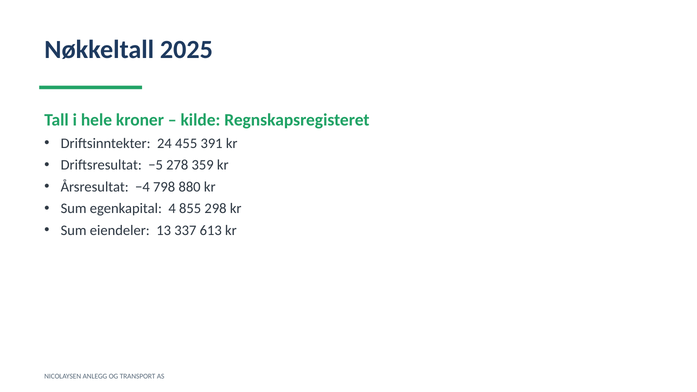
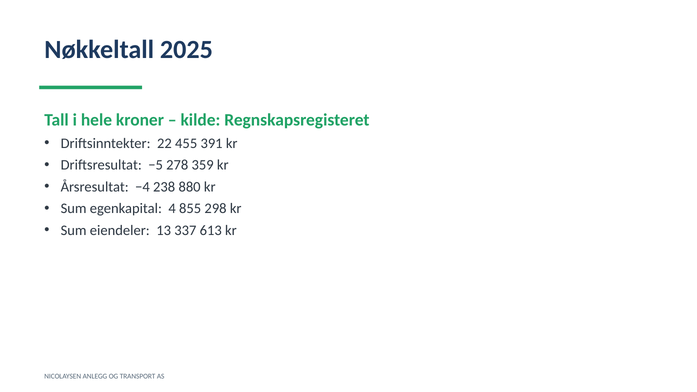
24: 24 -> 22 (164, 143)
798: 798 -> 238 (164, 187)
